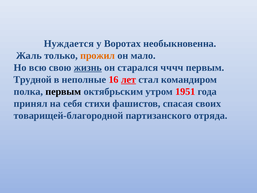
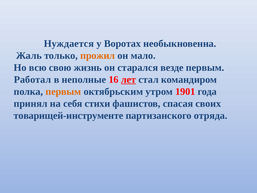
жизнь underline: present -> none (88, 67)
чччч: чччч -> везде (172, 67)
Трудной: Трудной -> Работал (32, 79)
первым colour: black -> orange (63, 91)
1951: 1951 -> 1901 (185, 91)
товарищей-благородной: товарищей-благородной -> товарищей-инструменте (68, 115)
